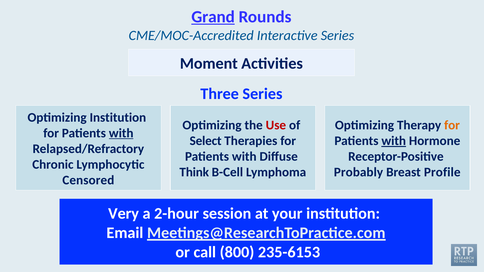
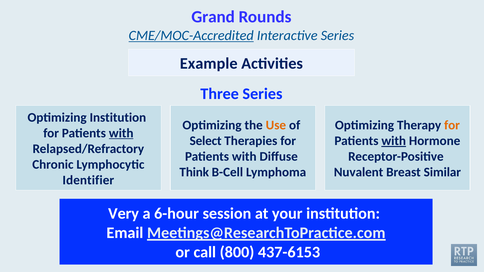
Grand underline: present -> none (213, 17)
CME/MOC-Accredited underline: none -> present (191, 36)
Moment: Moment -> Example (209, 63)
Use colour: red -> orange (276, 125)
Probably: Probably -> Nuvalent (359, 172)
Profile: Profile -> Similar (442, 172)
Censored: Censored -> Identifier (88, 180)
2-hour: 2-hour -> 6-hour (177, 214)
235-6153: 235-6153 -> 437-6153 (289, 252)
